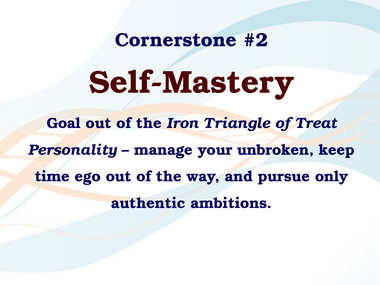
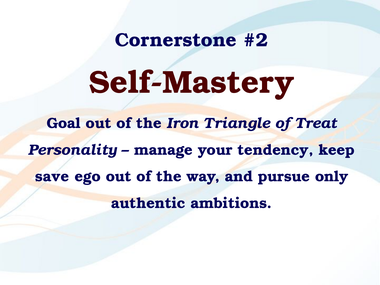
unbroken: unbroken -> tendency (276, 150)
time: time -> save (52, 177)
